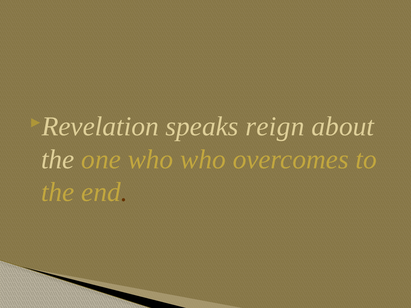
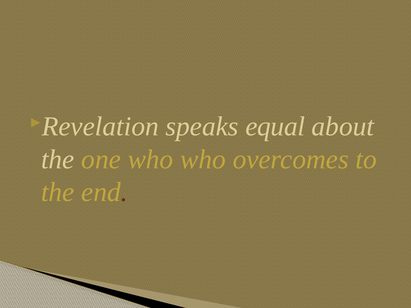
reign: reign -> equal (275, 127)
